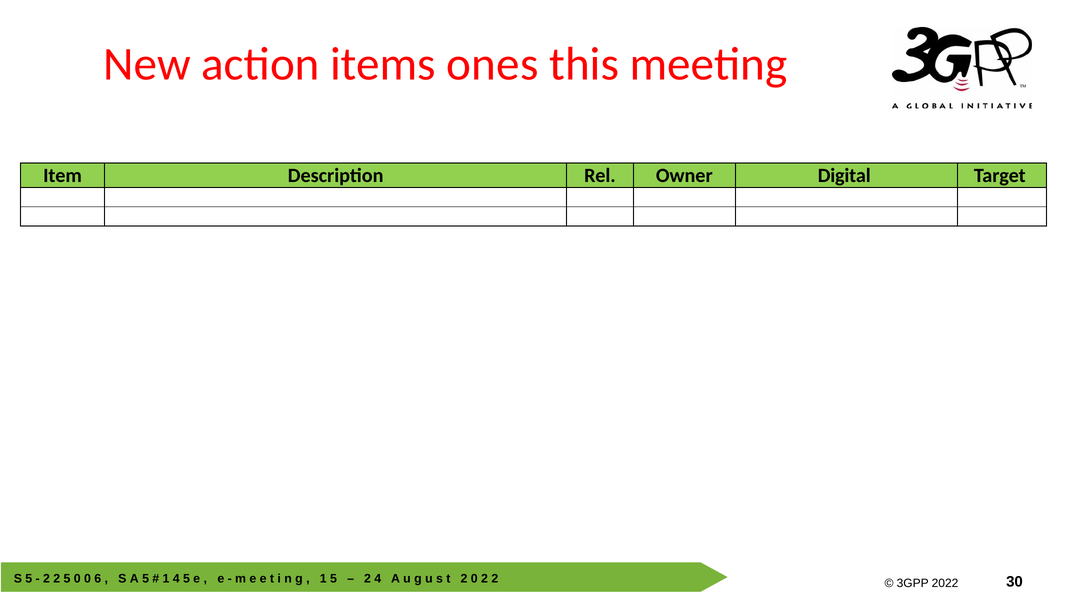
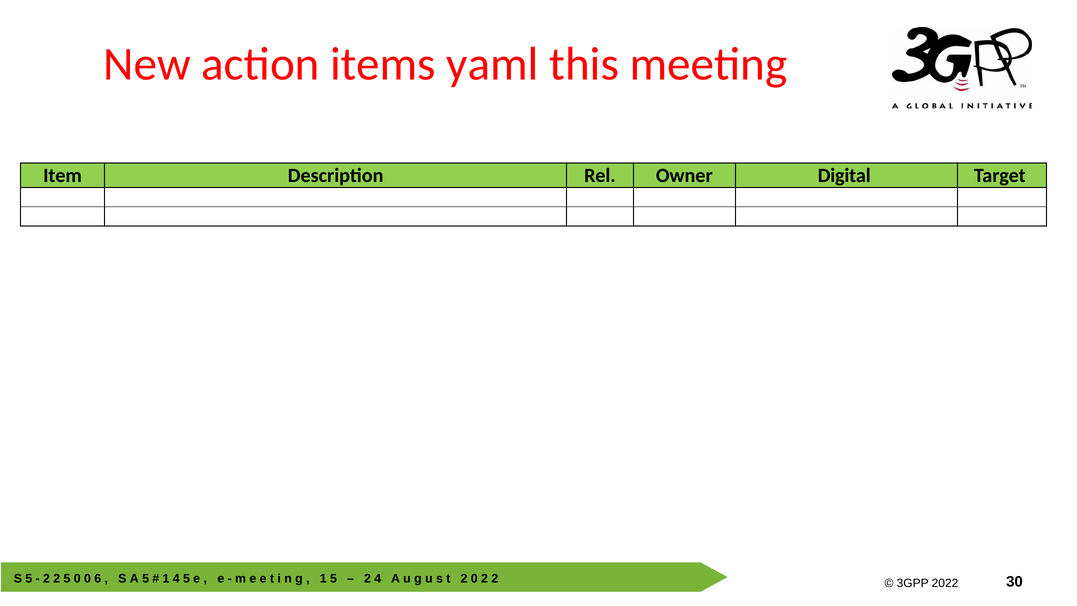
ones: ones -> yaml (493, 64)
